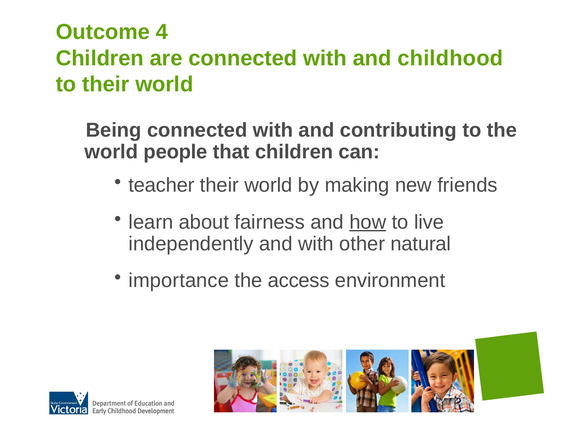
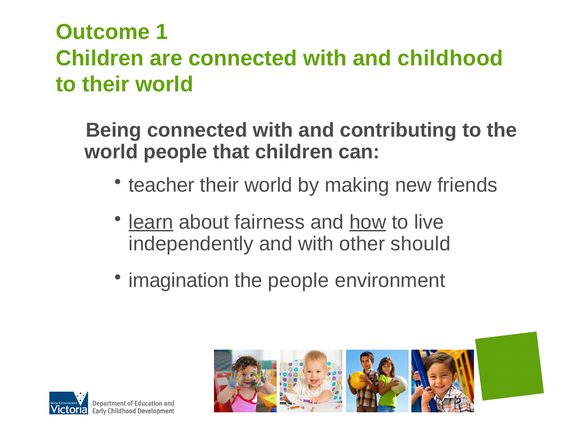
4: 4 -> 1 (162, 32)
learn underline: none -> present (151, 222)
natural: natural -> should (421, 243)
importance: importance -> imagination (179, 280)
the access: access -> people (299, 280)
